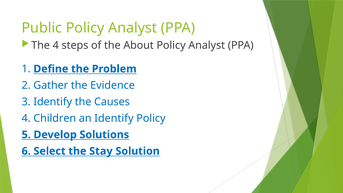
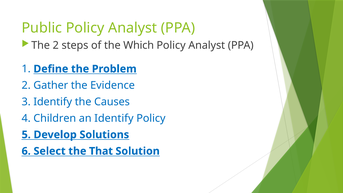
The 4: 4 -> 2 (56, 45)
About: About -> Which (139, 45)
Stay: Stay -> That (101, 151)
